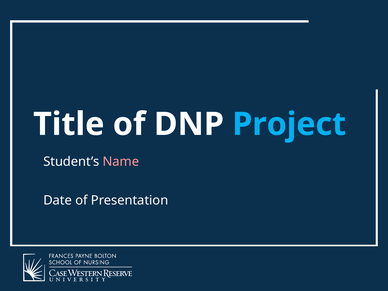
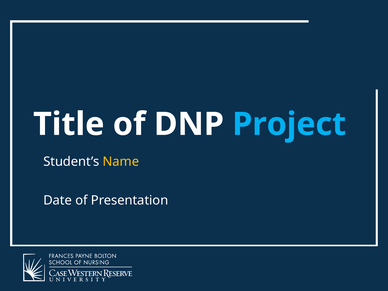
Name colour: pink -> yellow (121, 162)
